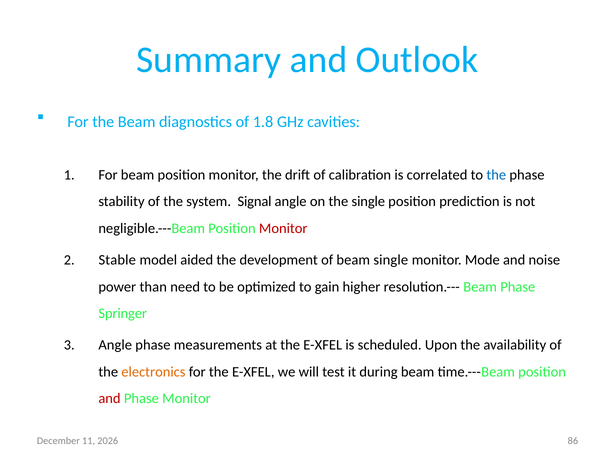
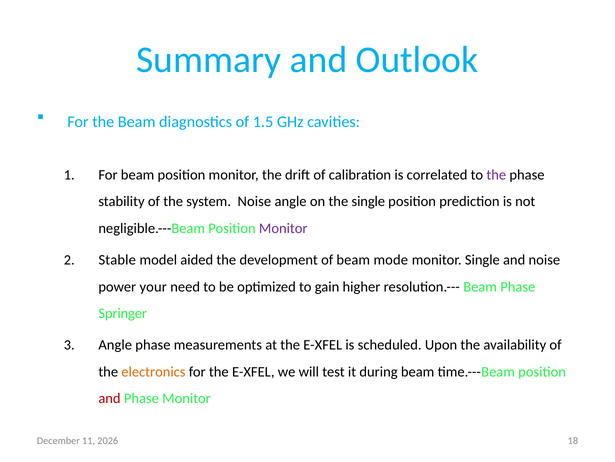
1.8: 1.8 -> 1.5 (263, 122)
the colour: blue -> purple (496, 175)
system Signal: Signal -> Noise (254, 201)
Monitor colour: red -> purple (283, 228)
beam single: single -> mode (391, 260)
monitor Mode: Mode -> Single (482, 260)
than: than -> your (153, 286)
86: 86 -> 18 (573, 440)
